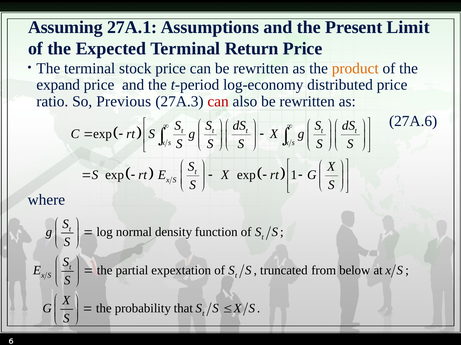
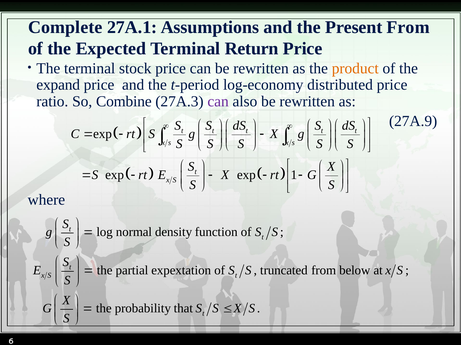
Assuming: Assuming -> Complete (65, 27)
Present Limit: Limit -> From (408, 27)
Previous: Previous -> Combine (124, 102)
can colour: red -> purple (218, 102)
27A.6: 27A.6 -> 27A.9 (413, 121)
